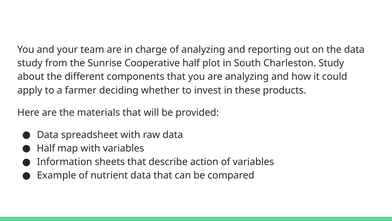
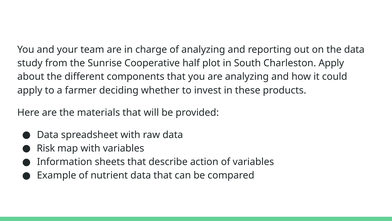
Charleston Study: Study -> Apply (331, 63)
Half: Half -> Risk (46, 148)
